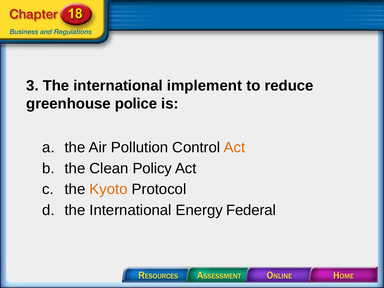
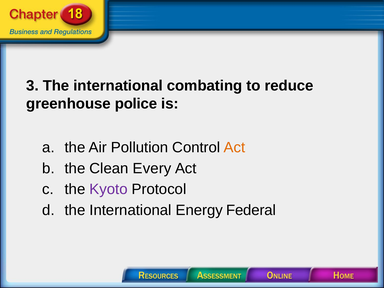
implement: implement -> combating (205, 86)
Policy: Policy -> Every (152, 168)
Kyoto colour: orange -> purple (109, 189)
